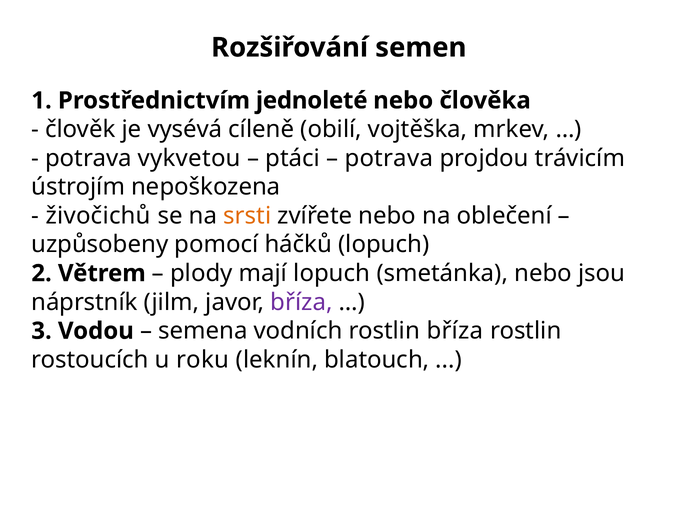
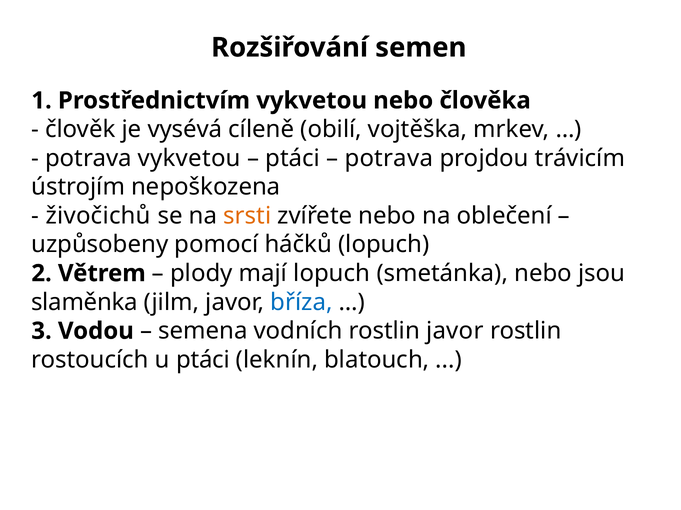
Prostřednictvím jednoleté: jednoleté -> vykvetou (312, 101)
náprstník: náprstník -> slaměnka (85, 303)
bříza colour: purple -> blue (301, 303)
rostlin bříza: bříza -> javor (455, 331)
u roku: roku -> ptáci (203, 360)
